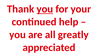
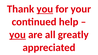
you underline: none -> present (18, 35)
